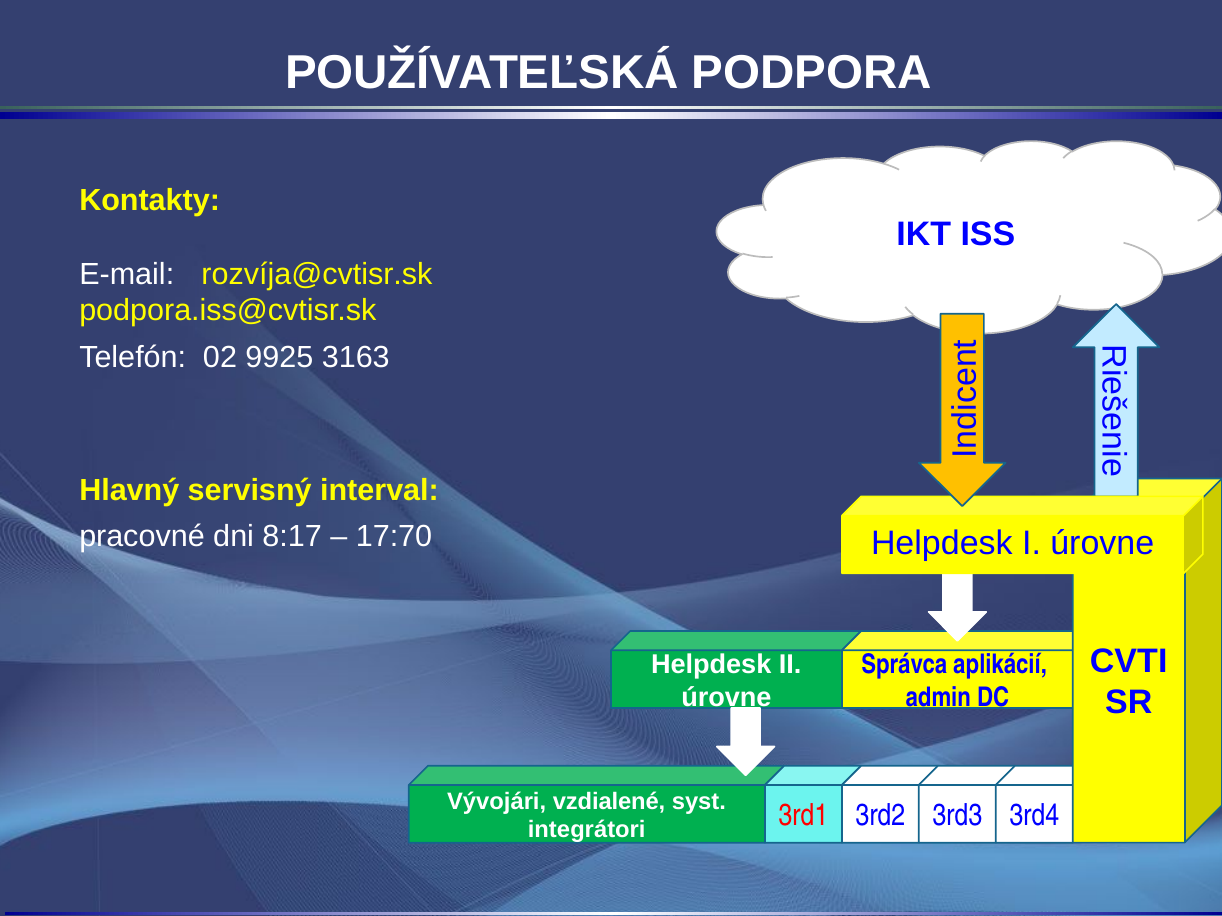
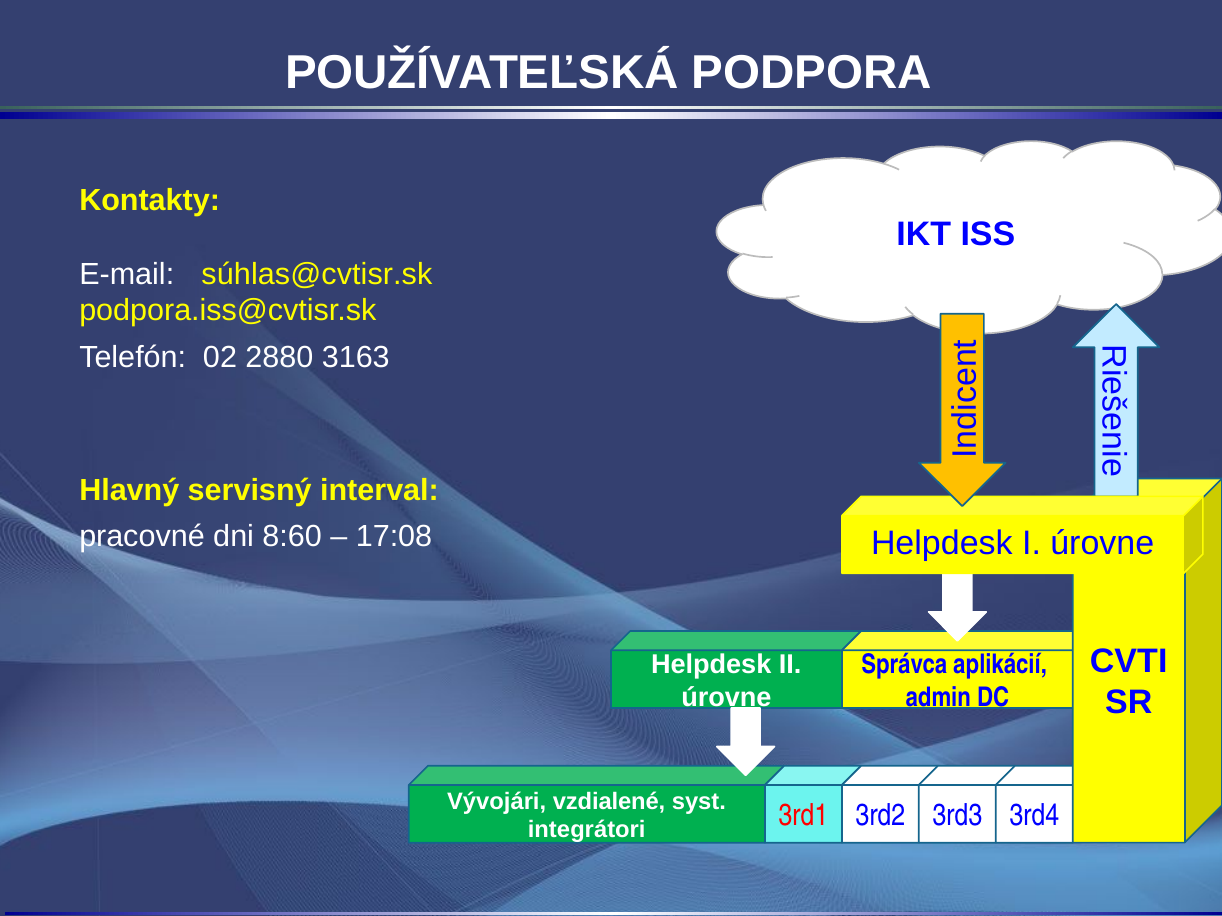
rozvíja@cvtisr.sk: rozvíja@cvtisr.sk -> súhlas@cvtisr.sk (317, 274)
9925: 9925 -> 2880 (279, 358)
8:17: 8:17 -> 8:60 (292, 537)
17:70: 17:70 -> 17:08 (394, 537)
